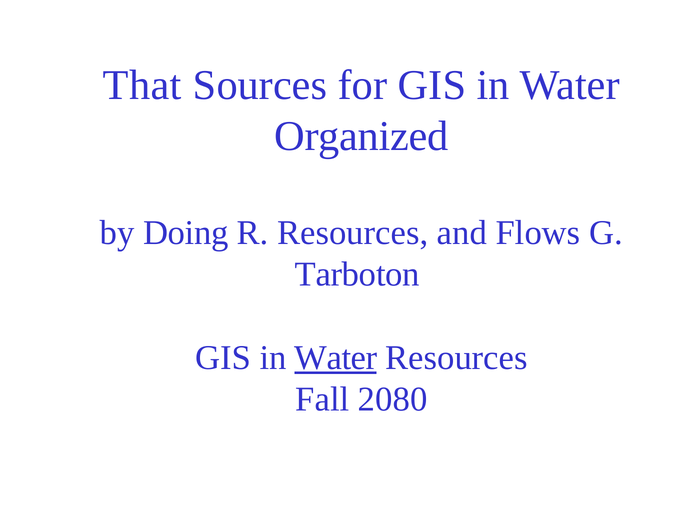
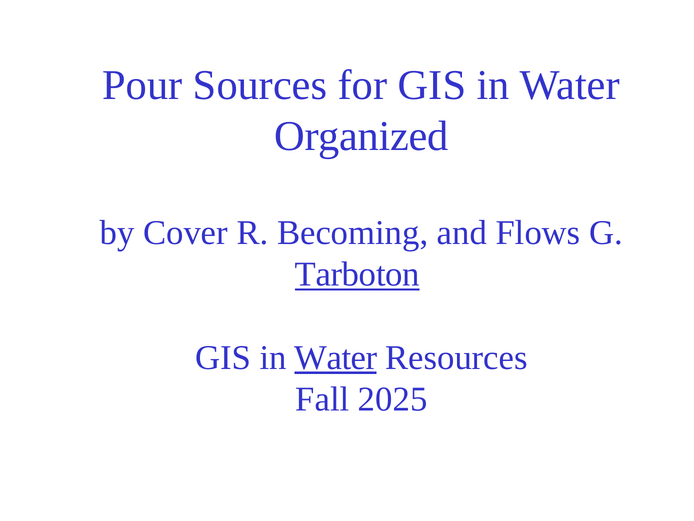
That: That -> Pour (142, 85)
Doing: Doing -> Cover (186, 233)
R Resources: Resources -> Becoming (353, 233)
Tarboton underline: none -> present (357, 274)
2080: 2080 -> 2025 (393, 399)
